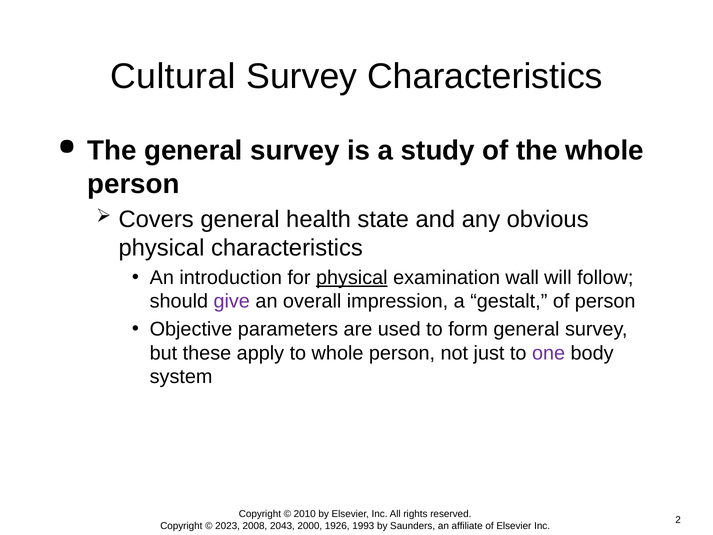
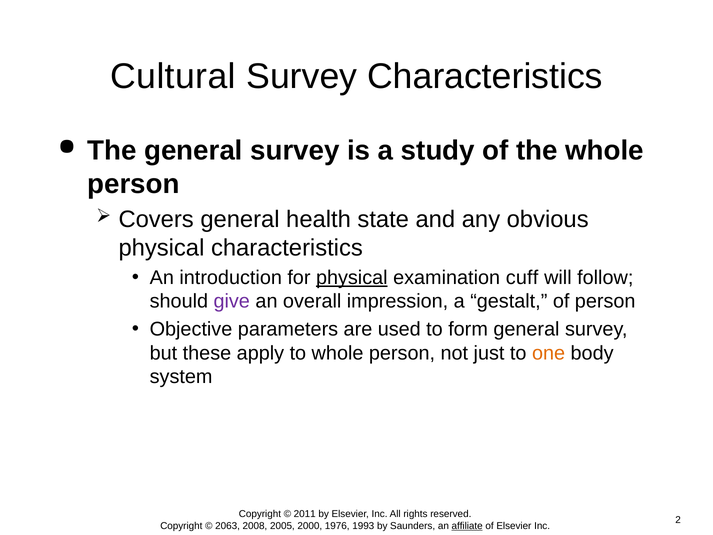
wall: wall -> cuff (522, 278)
one colour: purple -> orange (549, 353)
2010: 2010 -> 2011 (305, 514)
2023: 2023 -> 2063 (228, 526)
2043: 2043 -> 2005 (282, 526)
1926: 1926 -> 1976 (337, 526)
affiliate underline: none -> present (467, 526)
